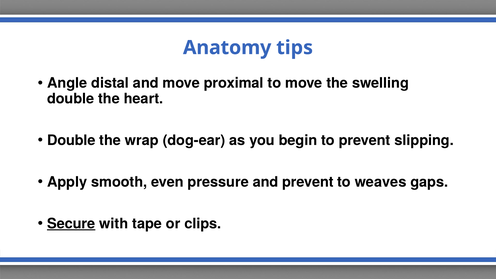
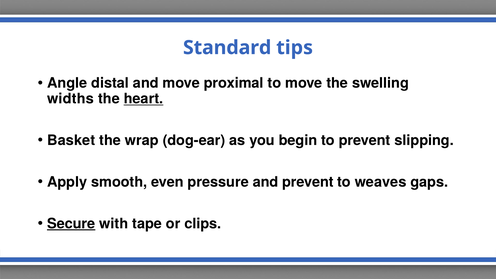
Anatomy: Anatomy -> Standard (227, 48)
double: double -> widths (71, 99)
heart underline: none -> present (143, 99)
Double: Double -> Basket (71, 140)
